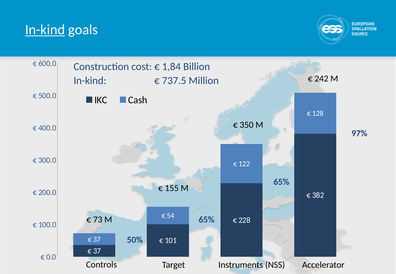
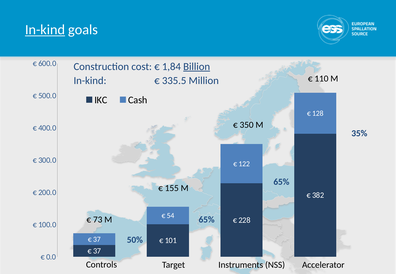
Billion underline: none -> present (197, 67)
242: 242 -> 110 (321, 79)
737.5: 737.5 -> 335.5 (174, 81)
97%: 97% -> 35% (359, 133)
